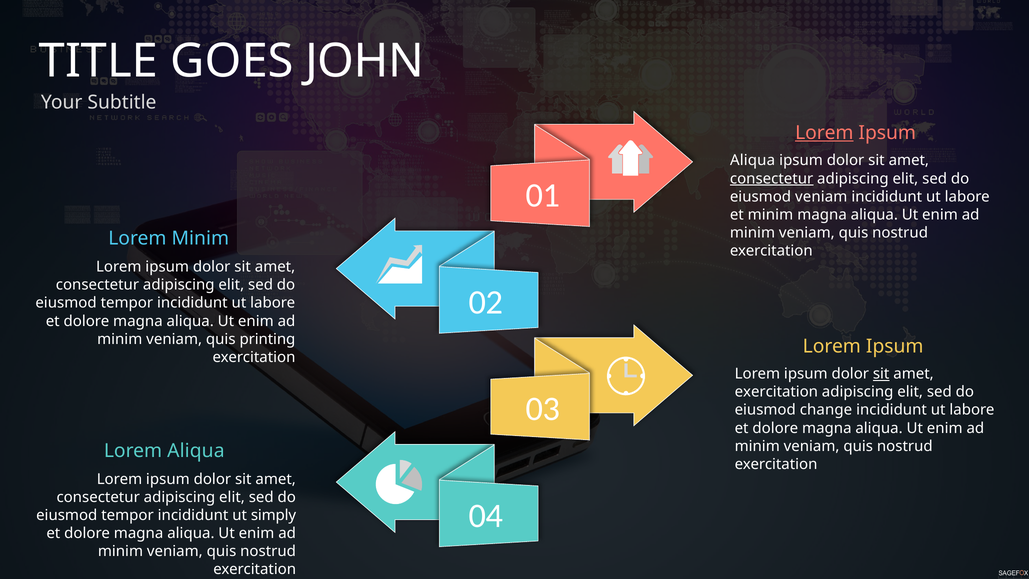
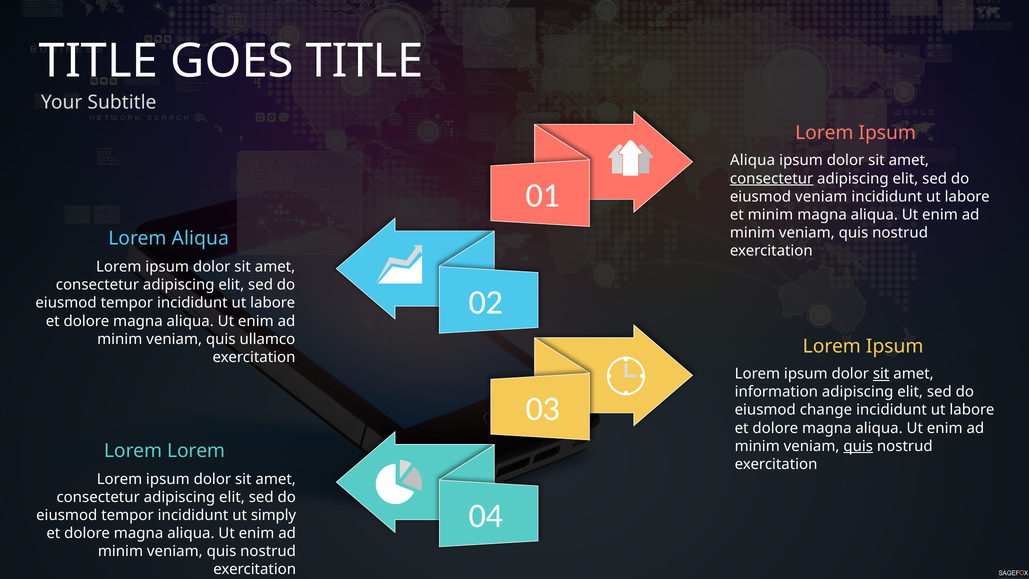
GOES JOHN: JOHN -> TITLE (365, 61)
Lorem underline: present -> none (824, 133)
Lorem Minim: Minim -> Aliqua (200, 238)
printing: printing -> ullamco (267, 339)
exercitation: exercitation -> information (776, 392)
quis underline: none -> present (858, 446)
Lorem Aliqua: Aliqua -> Lorem (196, 451)
